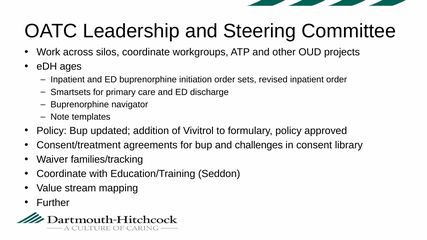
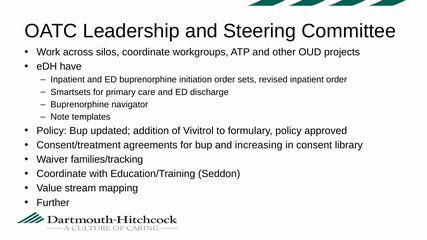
ages: ages -> have (71, 67)
challenges: challenges -> increasing (259, 145)
